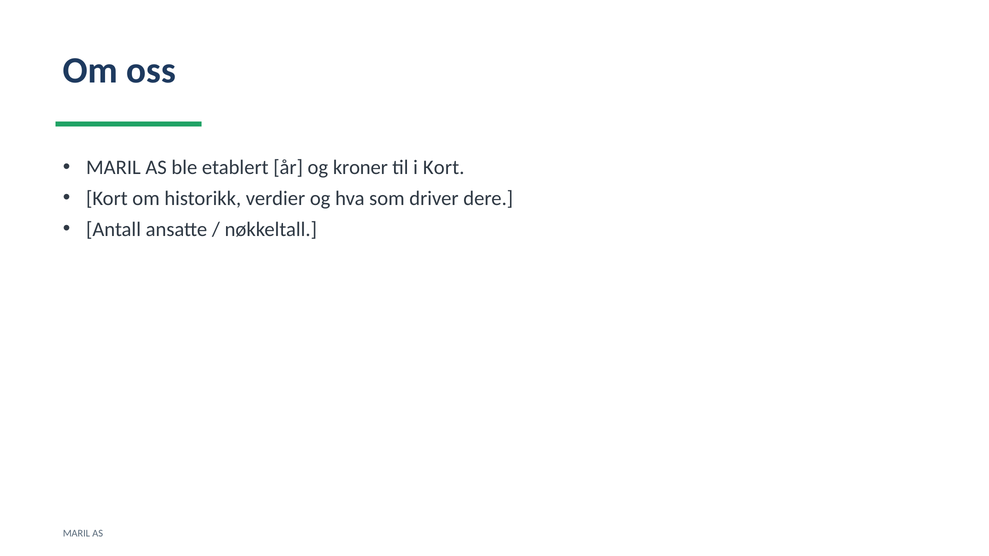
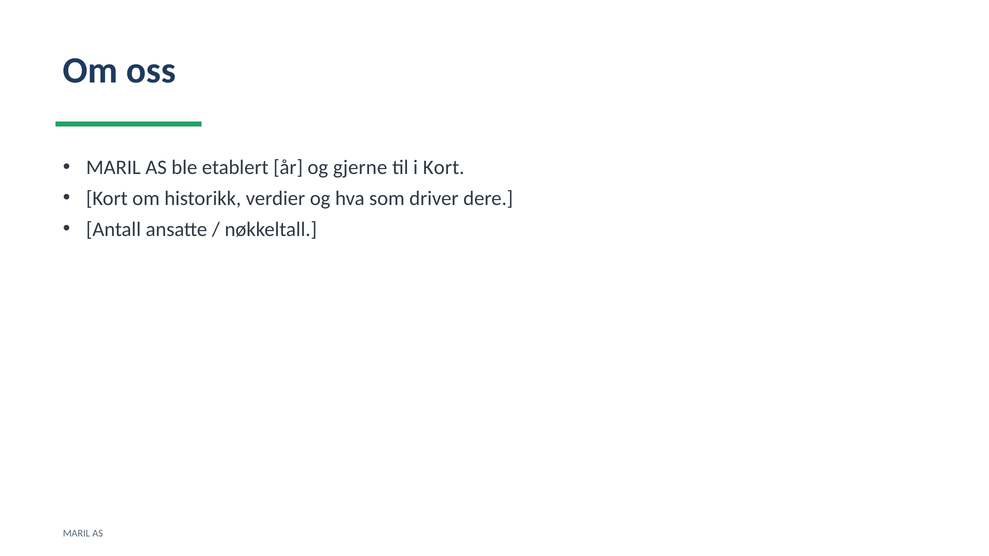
kroner: kroner -> gjerne (360, 168)
